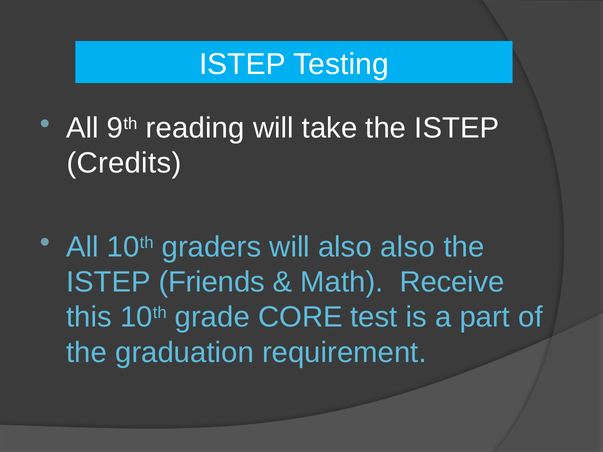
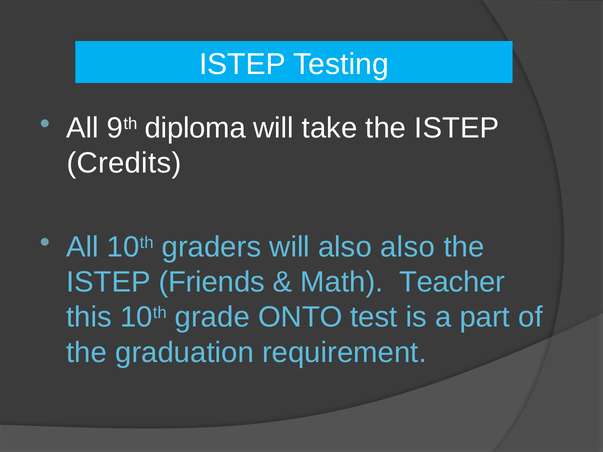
reading: reading -> diploma (195, 128)
Receive: Receive -> Teacher (452, 282)
CORE: CORE -> ONTO (300, 317)
